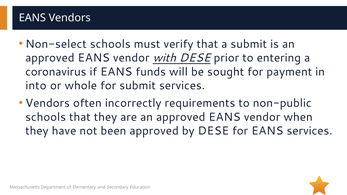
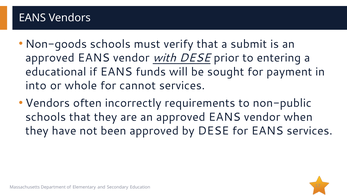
Non-select: Non-select -> Non-goods (56, 44)
coronavirus: coronavirus -> educational (56, 72)
for submit: submit -> cannot (138, 86)
